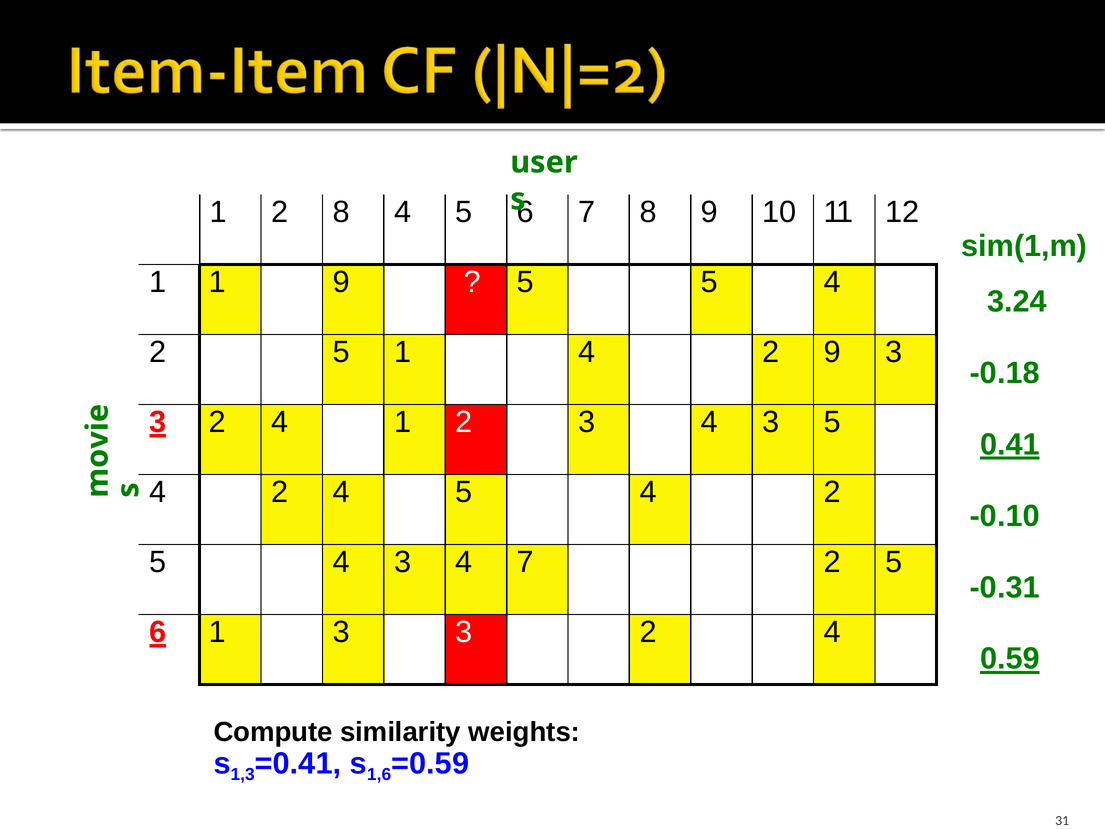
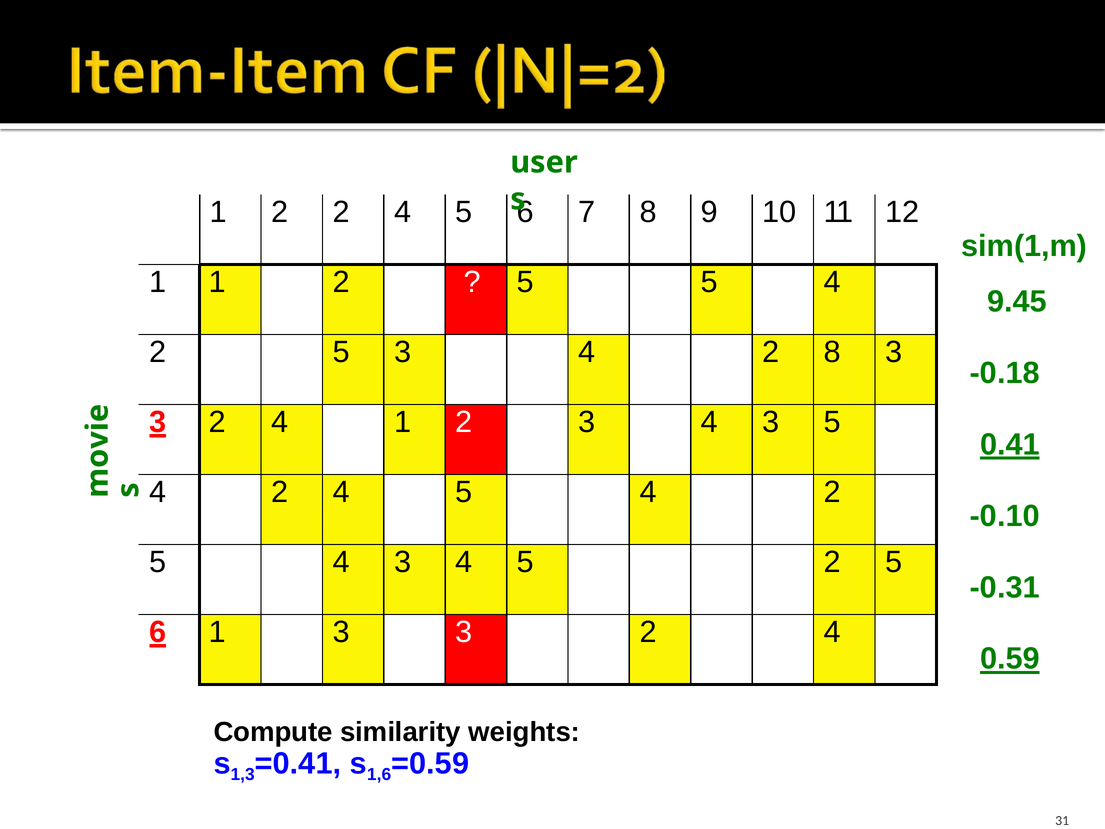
2 8: 8 -> 2 (341, 212)
1 1 9: 9 -> 2 (341, 282)
3.24: 3.24 -> 9.45 (1017, 301)
5 1: 1 -> 3 (403, 352)
2 9: 9 -> 8 (832, 352)
3 4 7: 7 -> 5 (525, 562)
